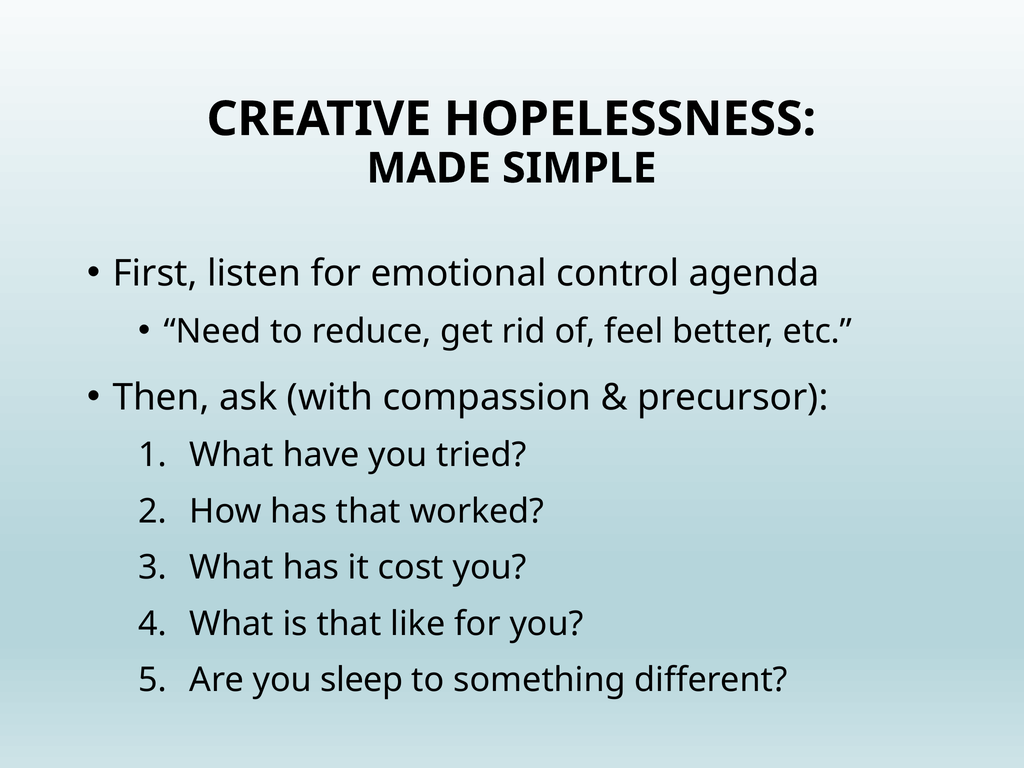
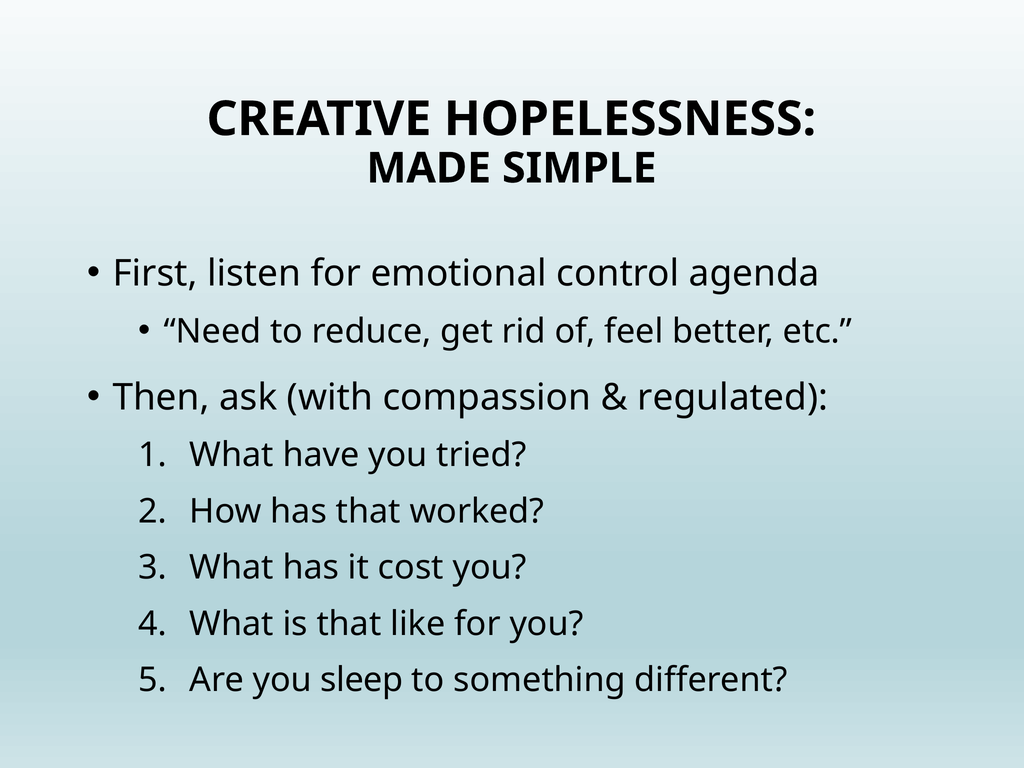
precursor: precursor -> regulated (733, 397)
